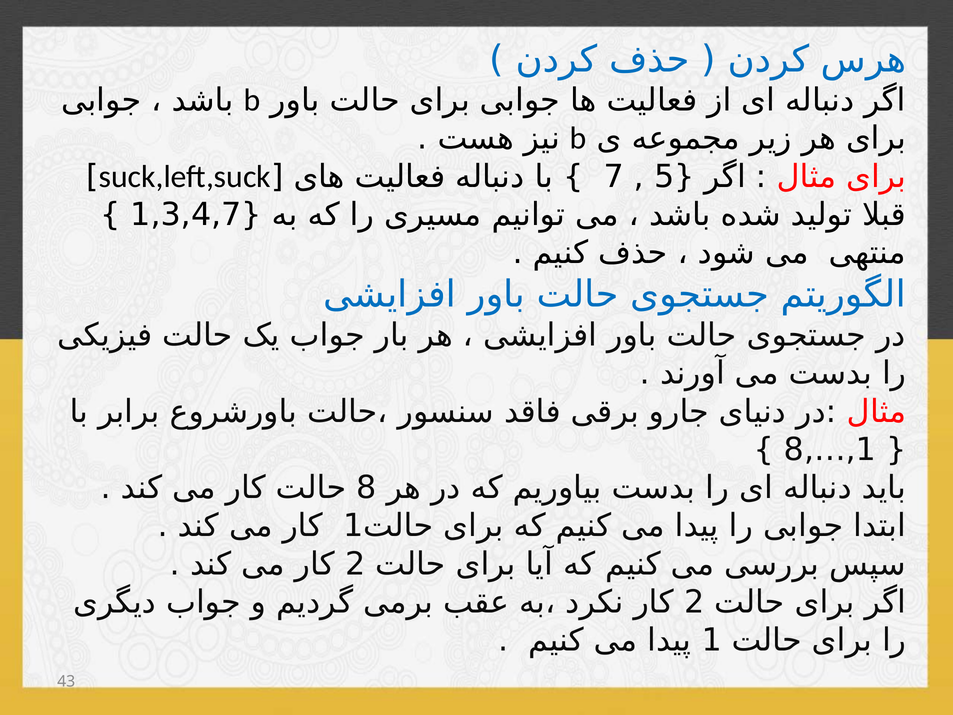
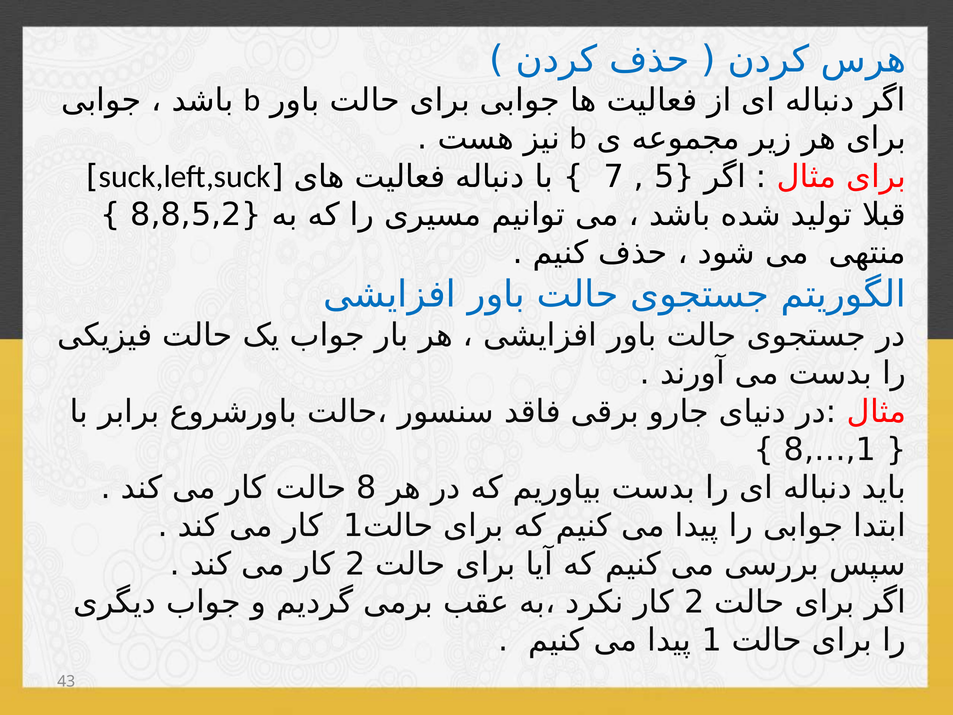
1,3,4,7: 1,3,4,7 -> 8,8,5,2 (186, 215)
